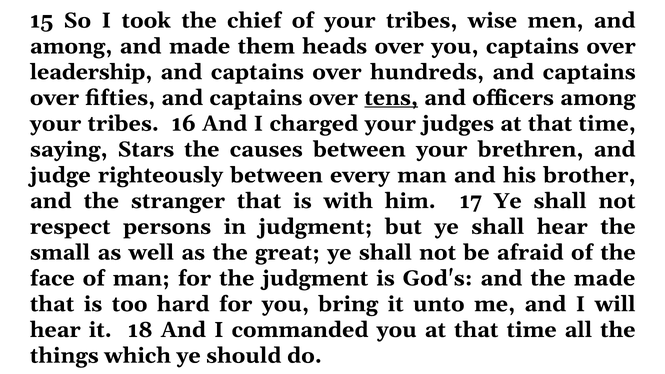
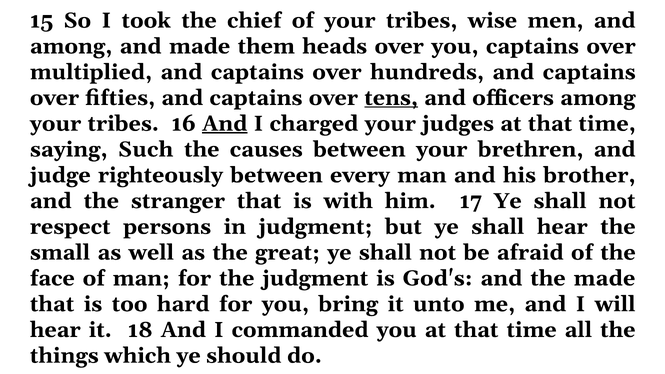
leadership: leadership -> multiplied (91, 72)
And underline: none -> present (225, 124)
Stars: Stars -> Such (146, 149)
